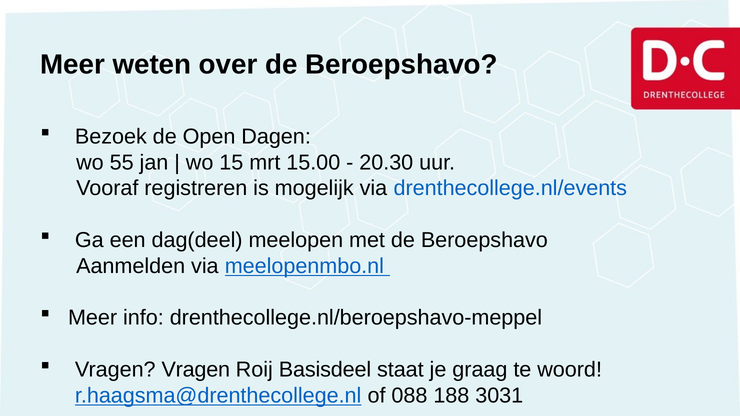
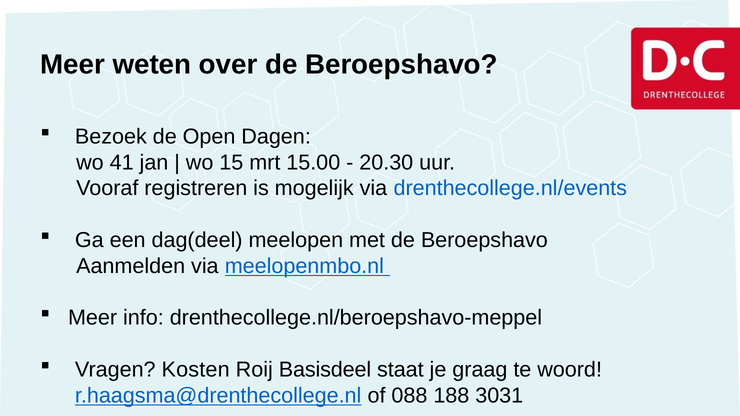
55: 55 -> 41 (122, 163)
Vragen Vragen: Vragen -> Kosten (196, 370)
